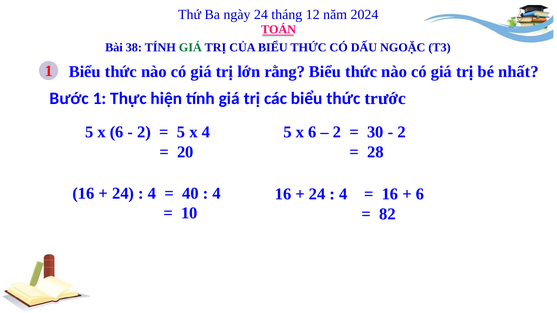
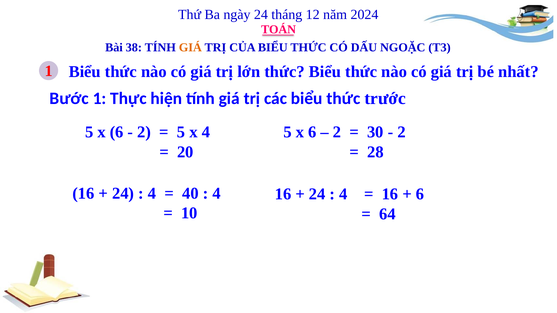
GIÁ colour: green -> orange (190, 48)
lớn rằng: rằng -> thức (285, 72)
82: 82 -> 64 (388, 214)
